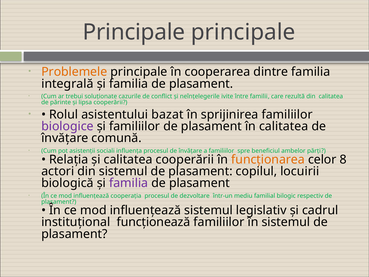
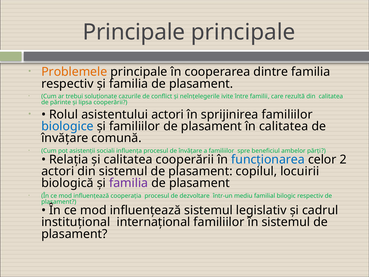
integrală: integrală -> respectiv (67, 84)
asistentului bazat: bazat -> actori (168, 114)
biologice colour: purple -> blue (67, 126)
funcționarea colour: orange -> blue (268, 159)
8: 8 -> 2 (343, 159)
funcționează: funcționează -> internațional (153, 222)
